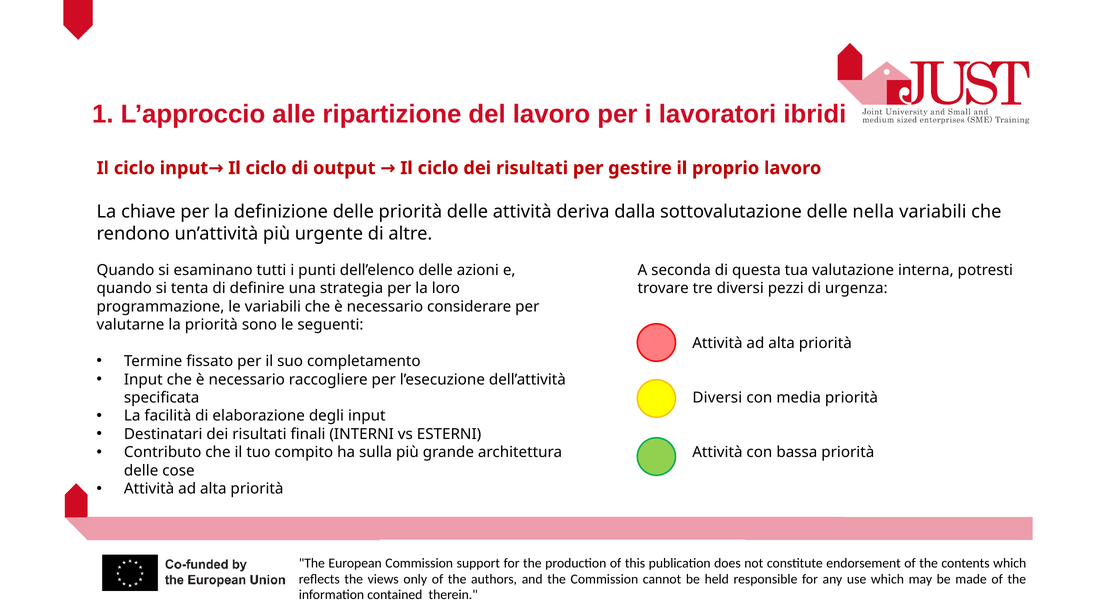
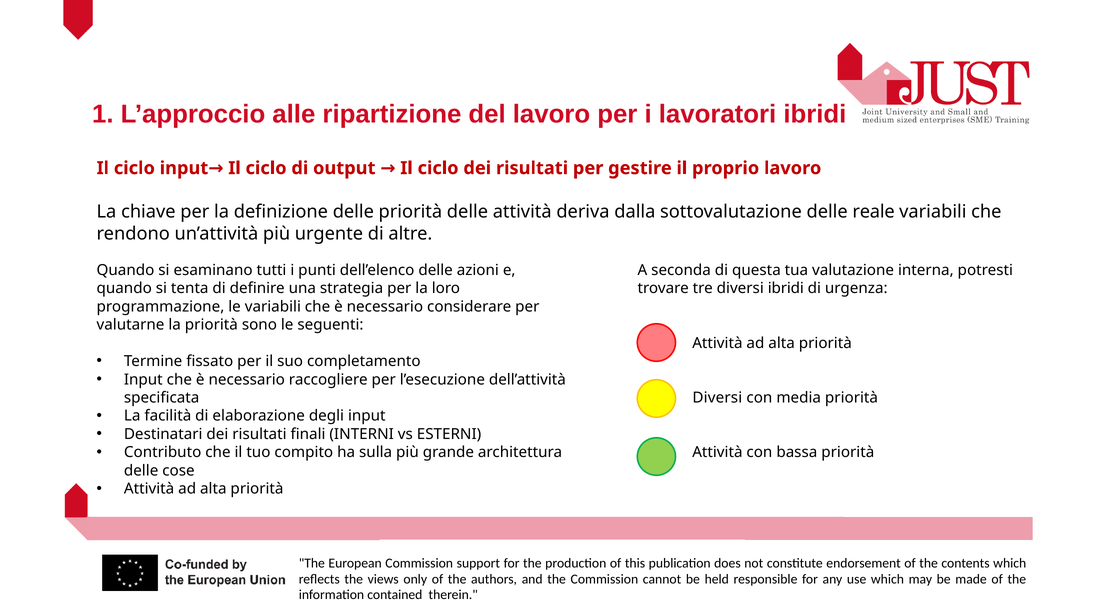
nella: nella -> reale (874, 212)
diversi pezzi: pezzi -> ibridi (786, 289)
